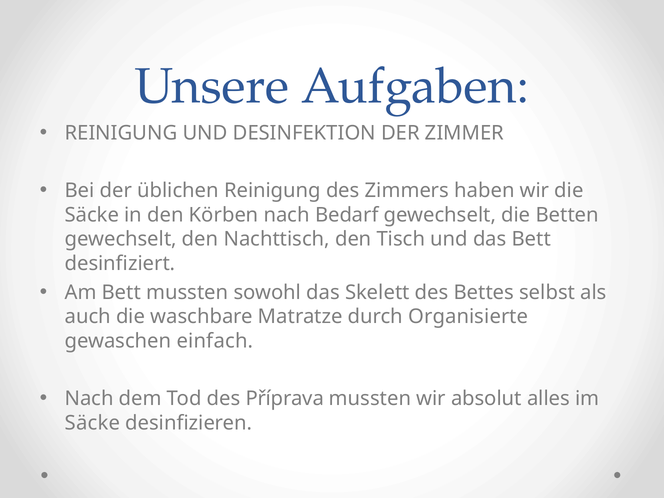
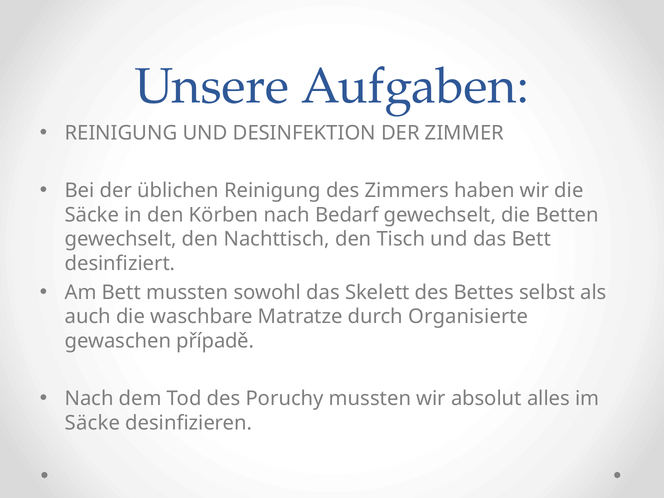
einfach: einfach -> případě (215, 341)
Příprava: Příprava -> Poruchy (285, 399)
